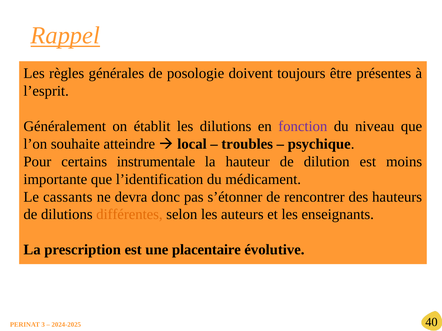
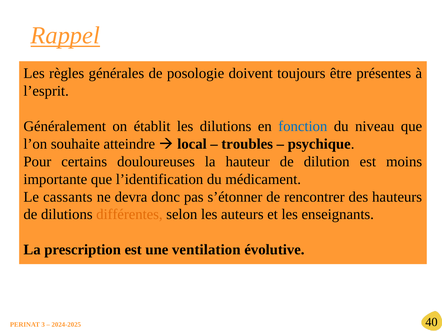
fonction colour: purple -> blue (303, 126)
instrumentale: instrumentale -> douloureuses (156, 162)
placentaire: placentaire -> ventilation (206, 250)
